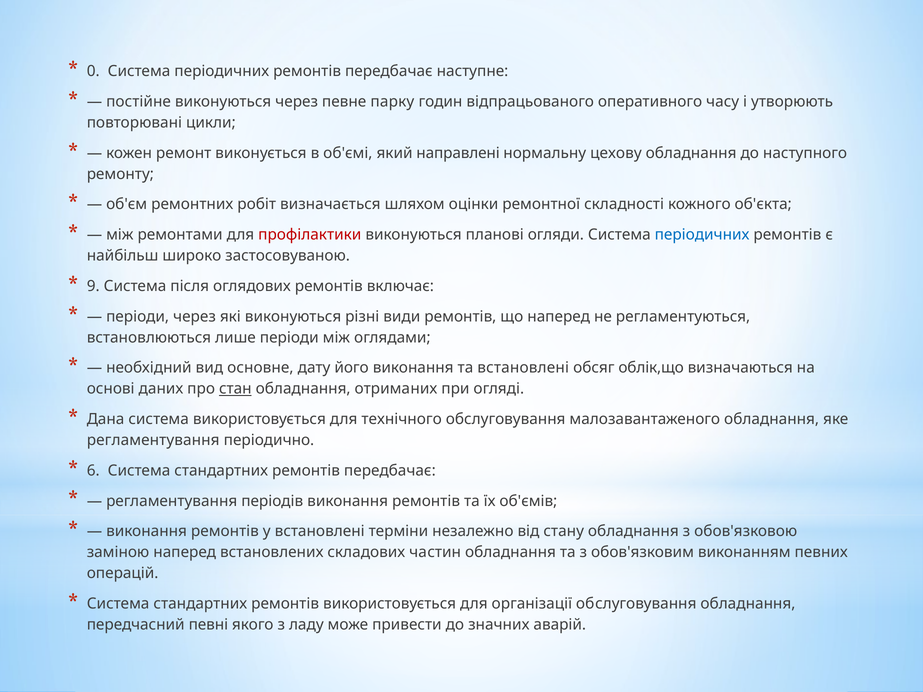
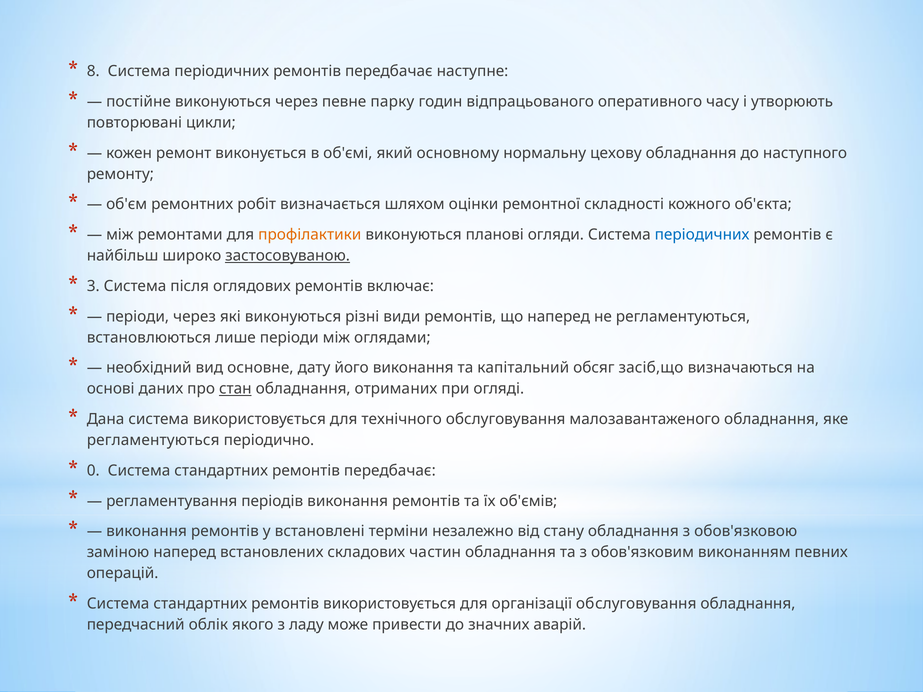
0: 0 -> 8 (93, 71)
направлені: направлені -> основному (458, 153)
профілактики colour: red -> orange (310, 235)
застосовуваною underline: none -> present (288, 256)
9: 9 -> 3 (93, 286)
та встановлені: встановлені -> капітальний (523, 368)
облік,що: облік,що -> засіб,що (651, 368)
регламентування: регламентування -> регламентуються (153, 440)
6: 6 -> 0 (93, 471)
певні: певні -> облік (208, 625)
